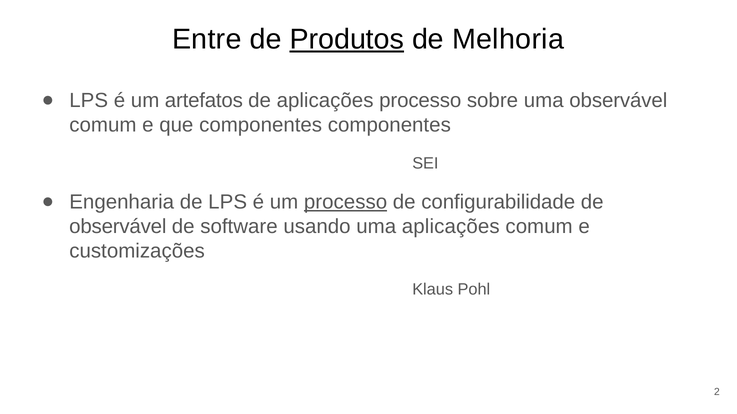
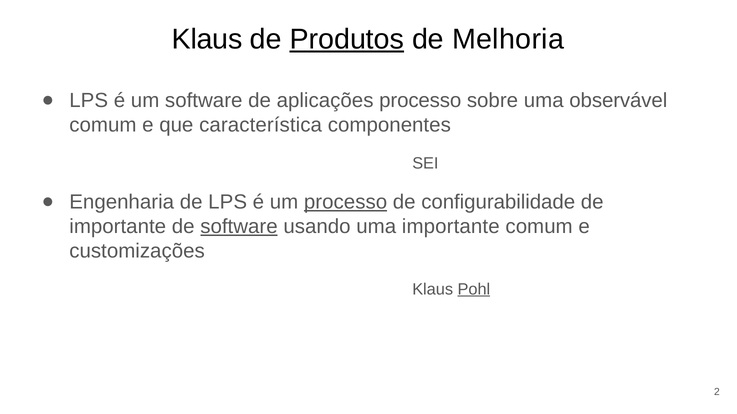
Entre: Entre -> Klaus (207, 39)
um artefatos: artefatos -> software (204, 101)
que componentes: componentes -> característica (261, 125)
observável: observável -> importante (118, 227)
software underline: none -> present (239, 227)
uma aplicações: aplicações -> importante (451, 227)
Pohl underline: none -> present (474, 290)
